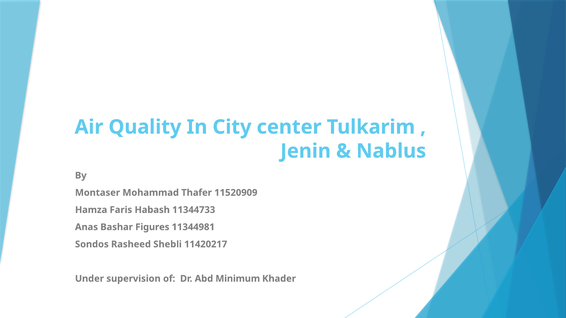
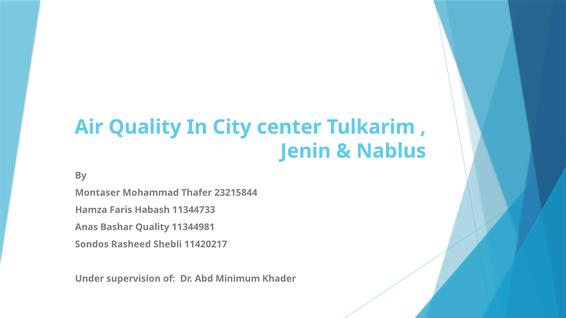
11520909: 11520909 -> 23215844 (236, 193)
Bashar Figures: Figures -> Quality (152, 227)
